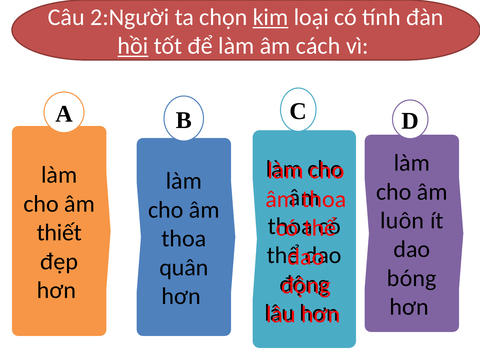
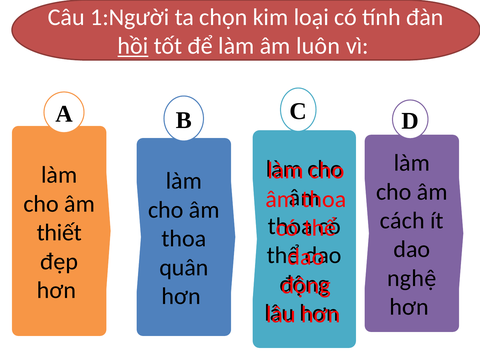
2:Người: 2:Người -> 1:Người (130, 17)
kim underline: present -> none (270, 17)
cách: cách -> luôn (318, 46)
luôn: luôn -> cách (402, 221)
bóng: bóng -> nghệ (412, 278)
